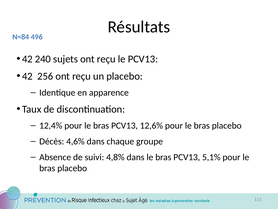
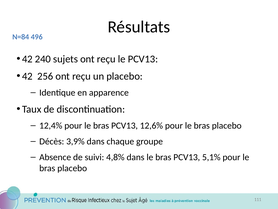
4,6%: 4,6% -> 3,9% (75, 141)
